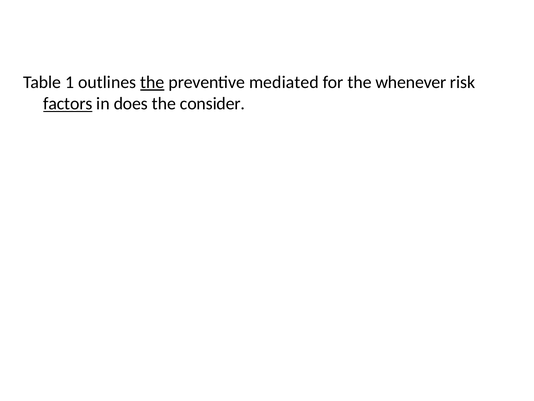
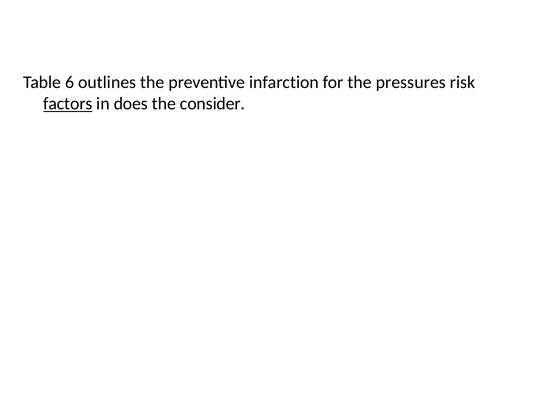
1: 1 -> 6 (70, 82)
the underline: present -> none (152, 82)
mediated: mediated -> infarction (284, 82)
whenever: whenever -> pressures (411, 82)
